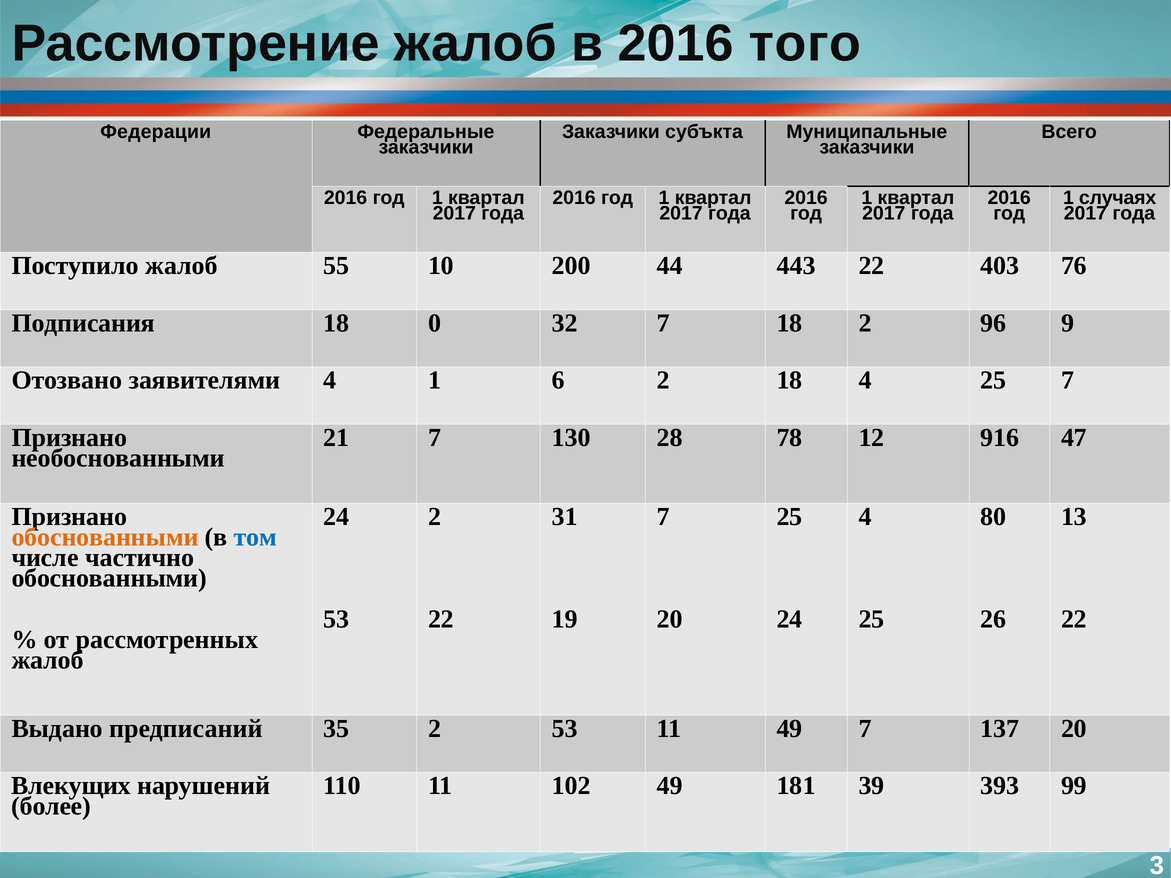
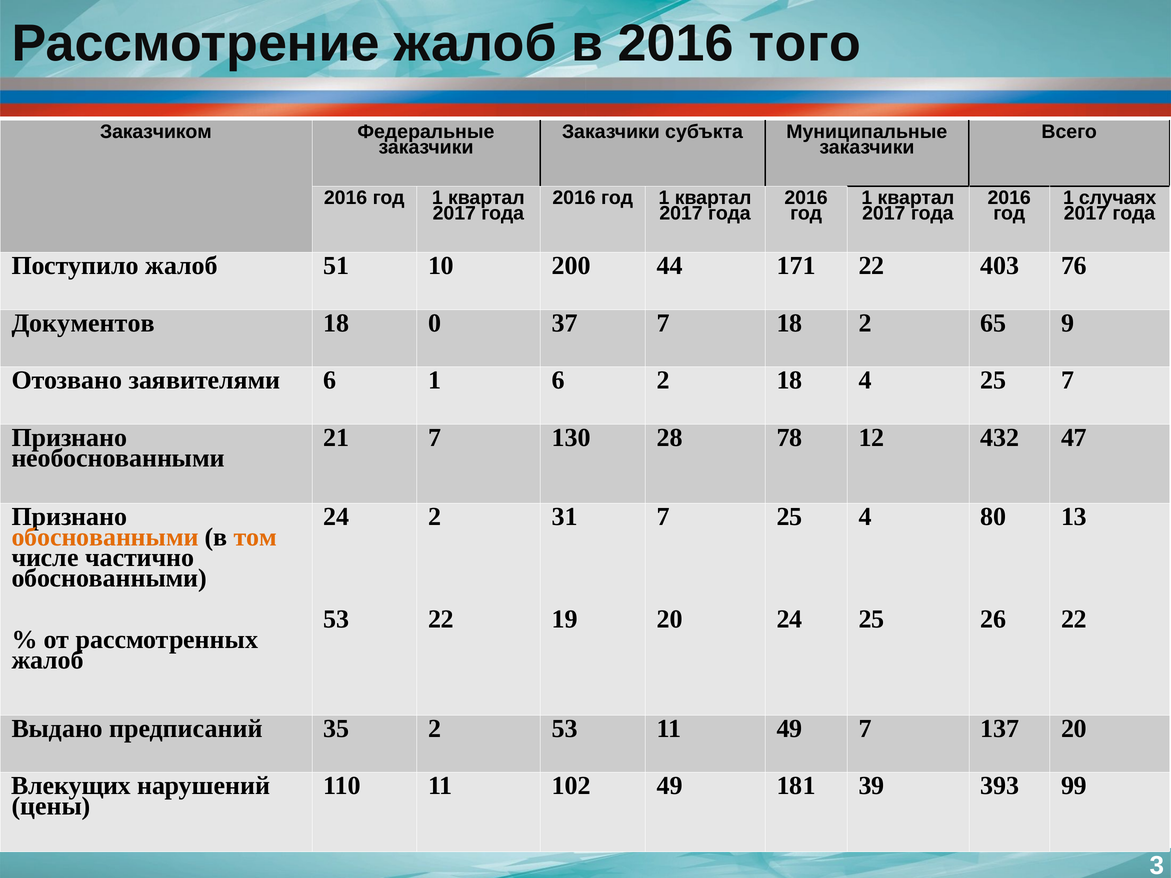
Федерации: Федерации -> Заказчиком (156, 132)
55: 55 -> 51 (336, 266)
443: 443 -> 171 (796, 266)
Подписания: Подписания -> Документов (83, 323)
32: 32 -> 37 (565, 323)
96: 96 -> 65 (993, 323)
заявителями 4: 4 -> 6 (330, 380)
916: 916 -> 432 (1000, 438)
том colour: blue -> orange (255, 538)
более: более -> цены (51, 807)
